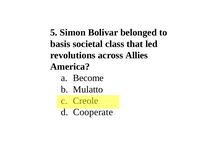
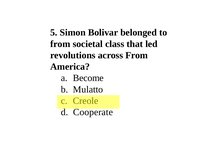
basis: basis -> from (60, 44)
across Allies: Allies -> From (137, 55)
